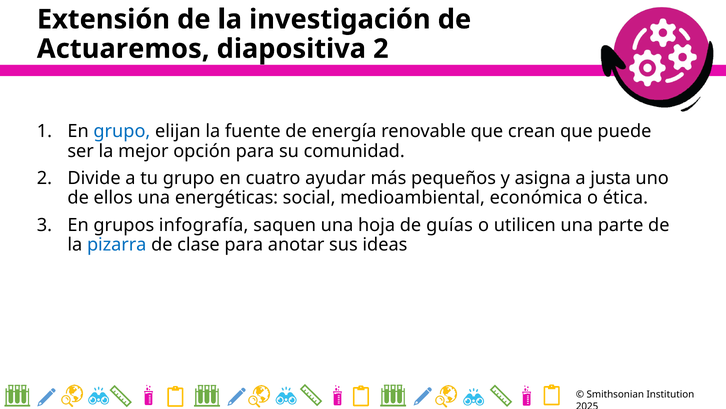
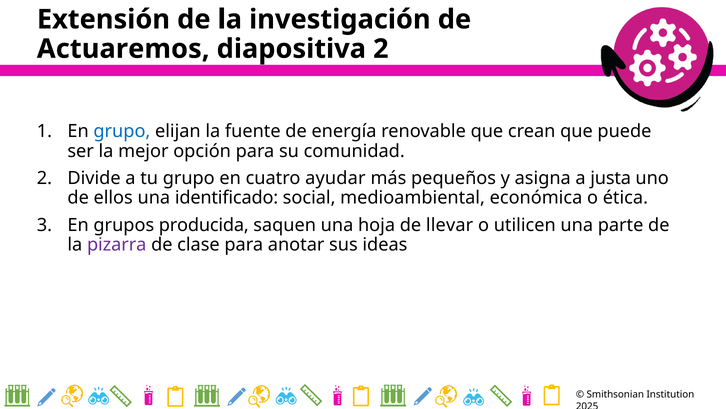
energéticas: energéticas -> identificado (227, 198)
infografía: infografía -> producida (204, 225)
guías: guías -> llevar (450, 225)
pizarra colour: blue -> purple (117, 244)
